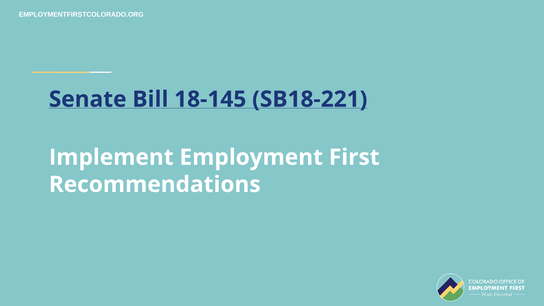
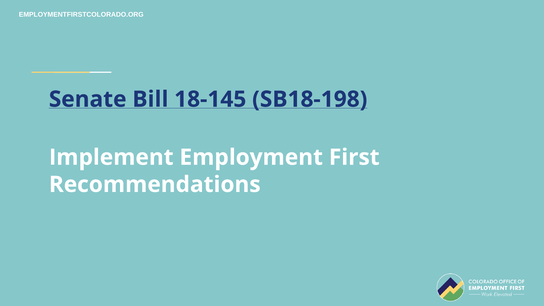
SB18-221: SB18-221 -> SB18-198 (310, 99)
